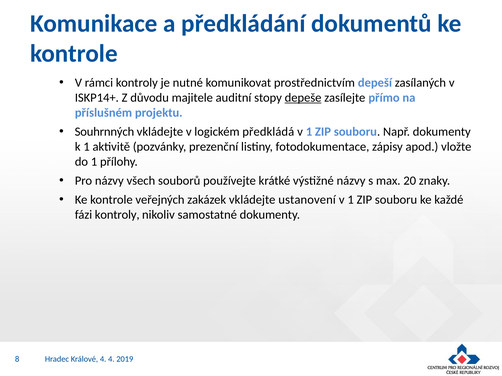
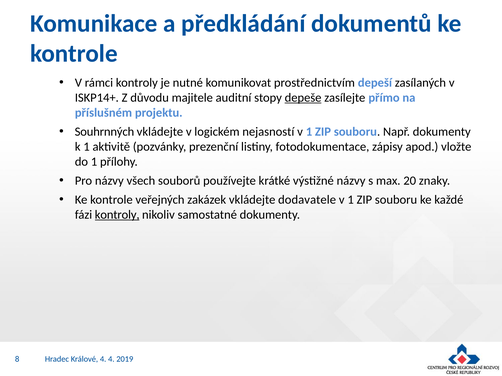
předkládá: předkládá -> nejasností (268, 132)
ustanovení: ustanovení -> dodavatele (307, 200)
kontroly underline: none -> present (117, 215)
